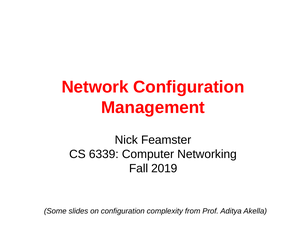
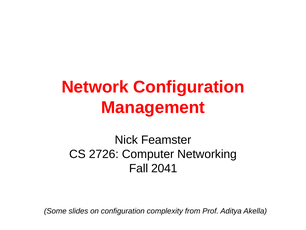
6339: 6339 -> 2726 (104, 154)
2019: 2019 -> 2041 (164, 168)
